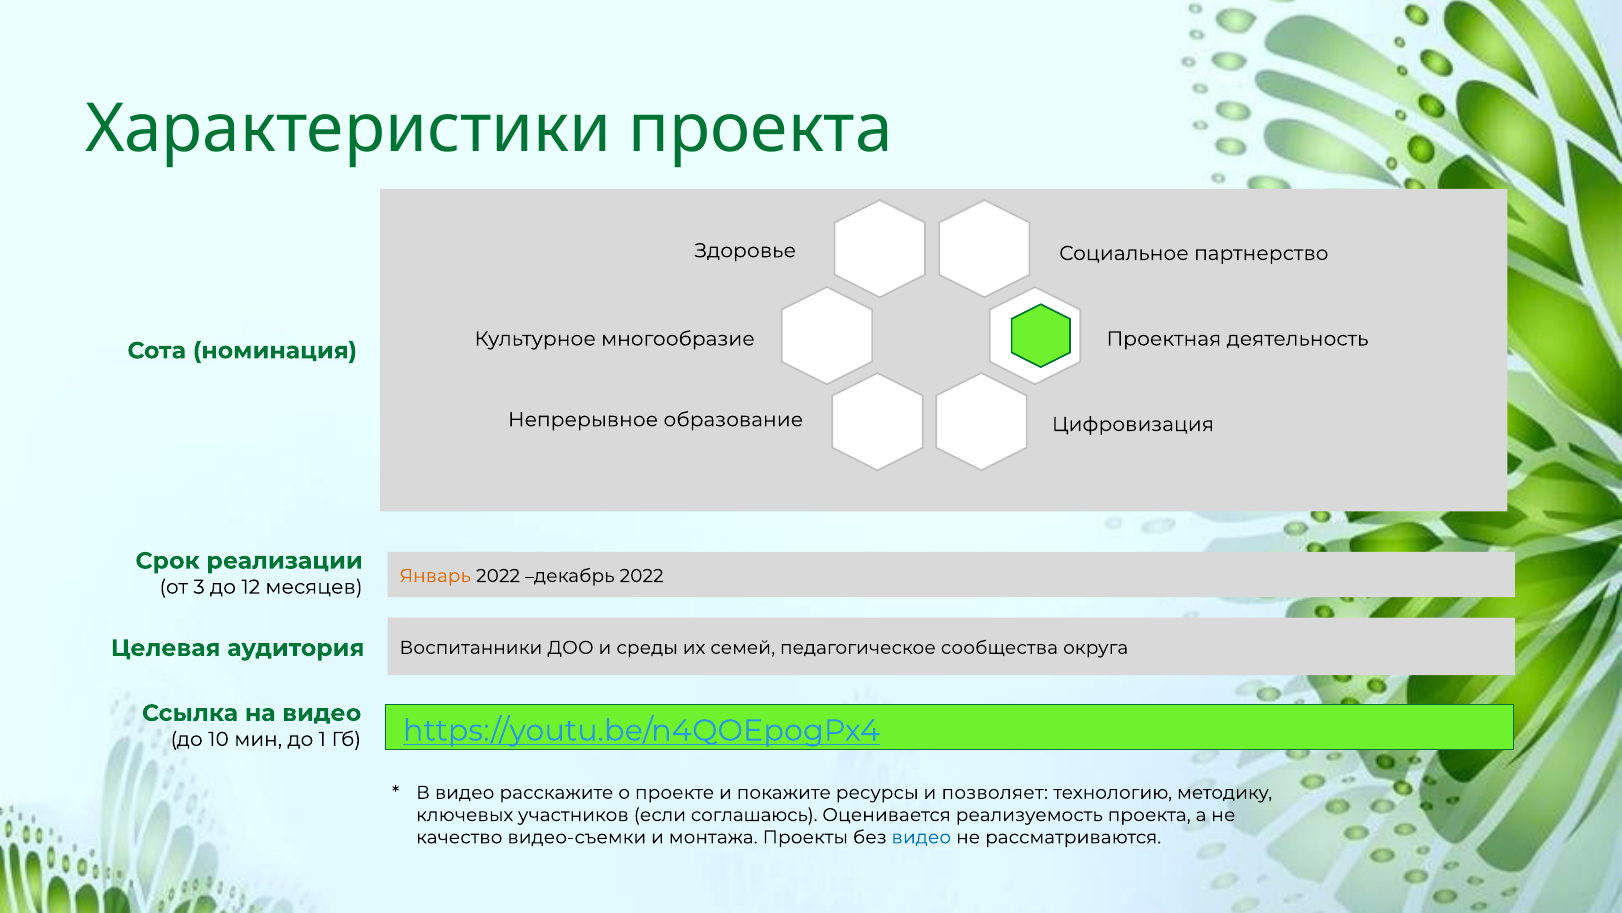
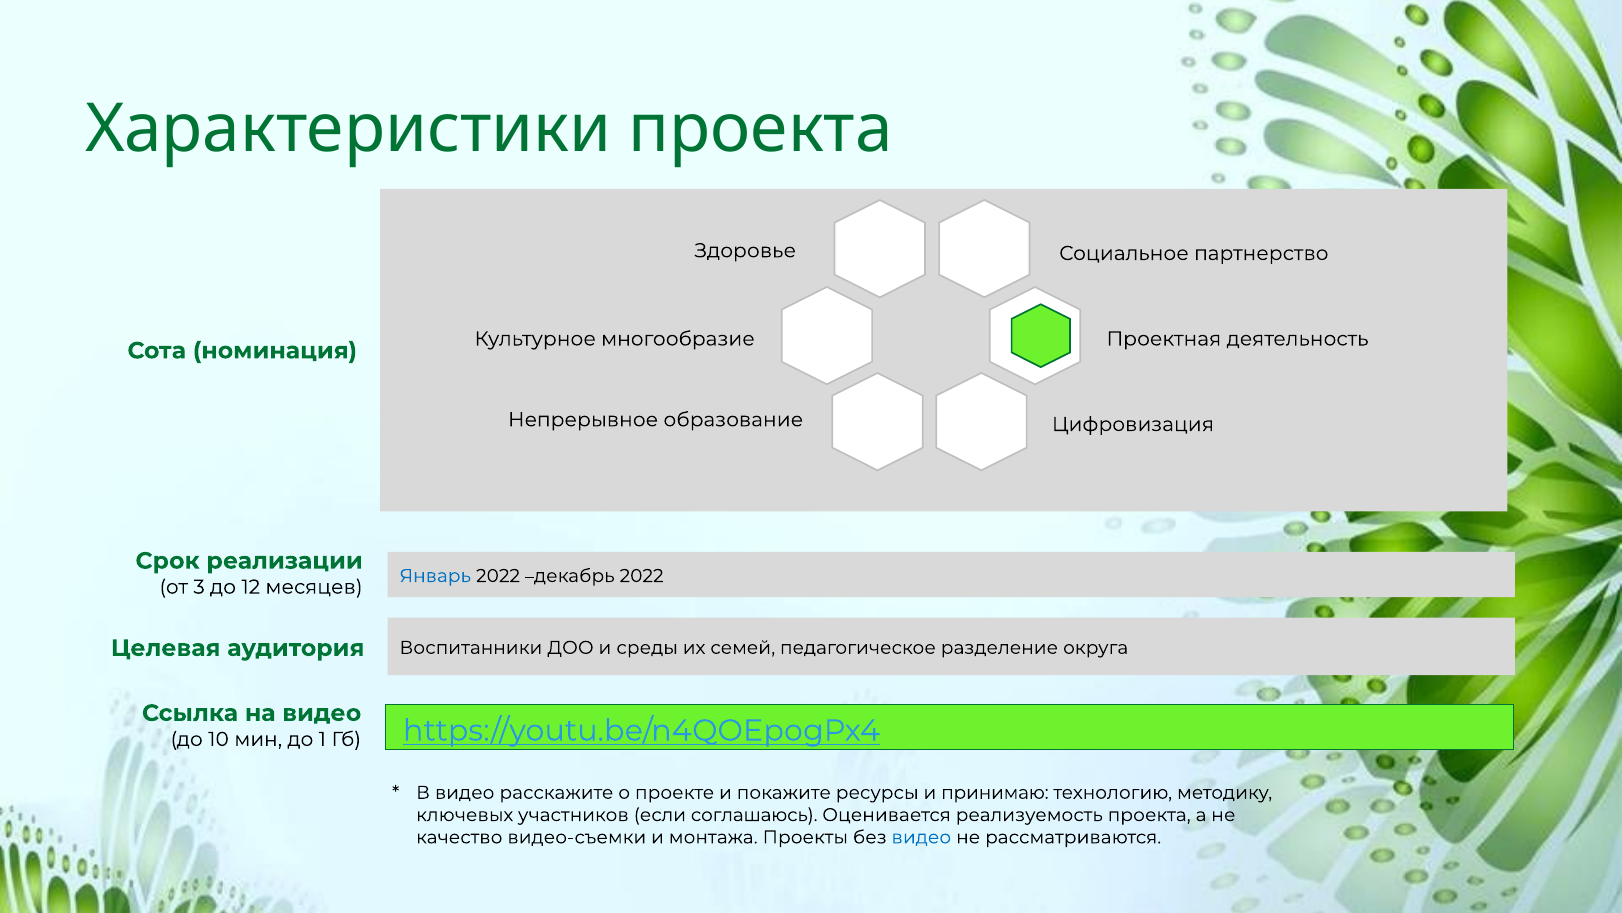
Январь colour: orange -> blue (435, 575)
сообщества: сообщества -> разделение (999, 647)
позволяет: позволяет -> принимаю (995, 792)
